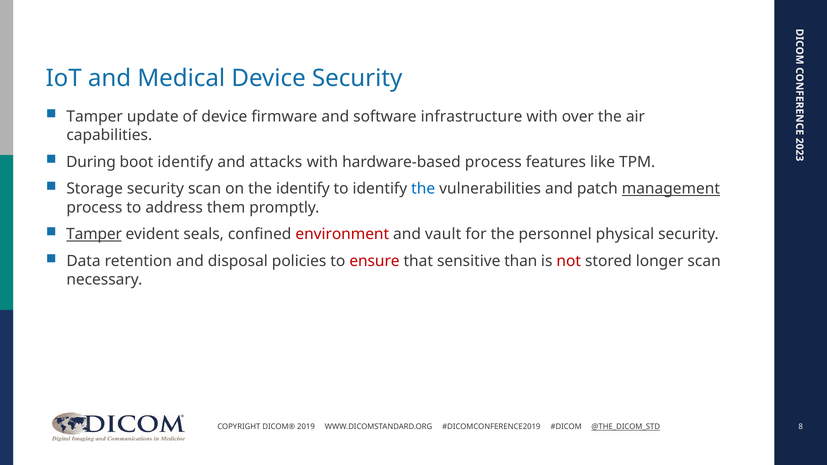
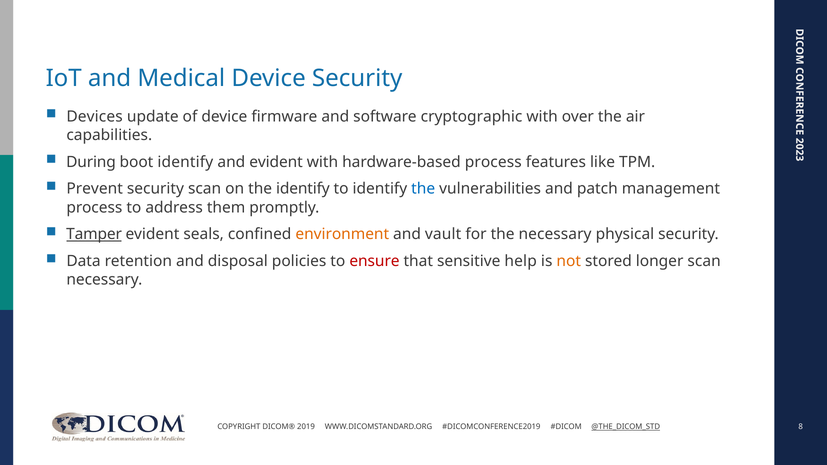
Tamper: Tamper -> Devices (95, 117)
infrastructure: infrastructure -> cryptographic (472, 117)
and attacks: attacks -> evident (276, 162)
Storage: Storage -> Prevent (95, 189)
management underline: present -> none (671, 189)
environment colour: red -> orange (342, 234)
the personnel: personnel -> necessary (555, 234)
than: than -> help (521, 261)
not colour: red -> orange (569, 261)
